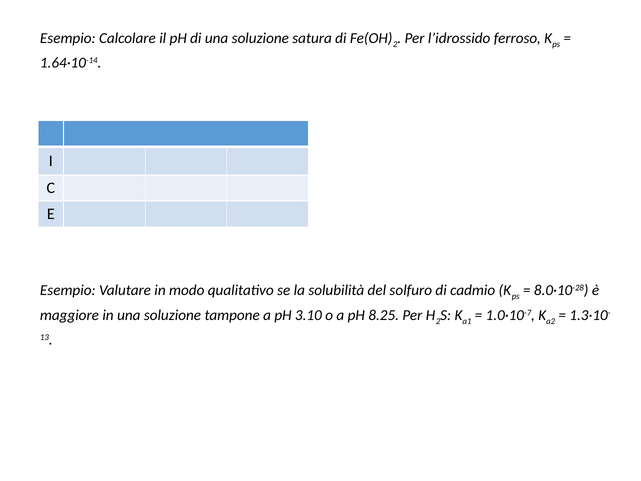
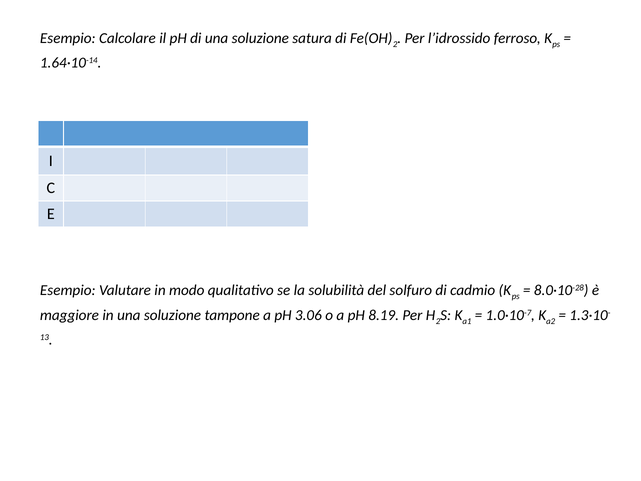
3.10: 3.10 -> 3.06 (308, 315)
8.25: 8.25 -> 8.19 (384, 315)
